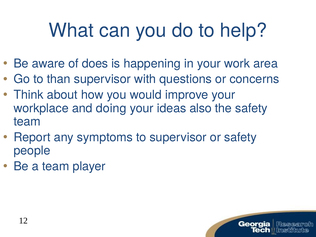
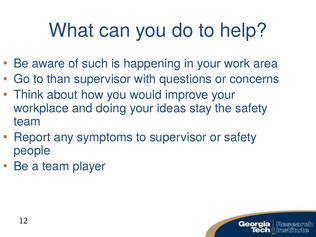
does: does -> such (95, 63)
also: also -> stay (201, 108)
